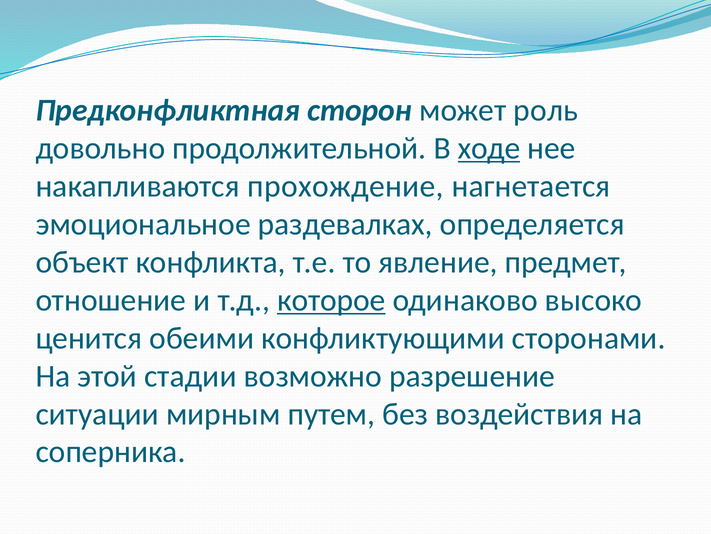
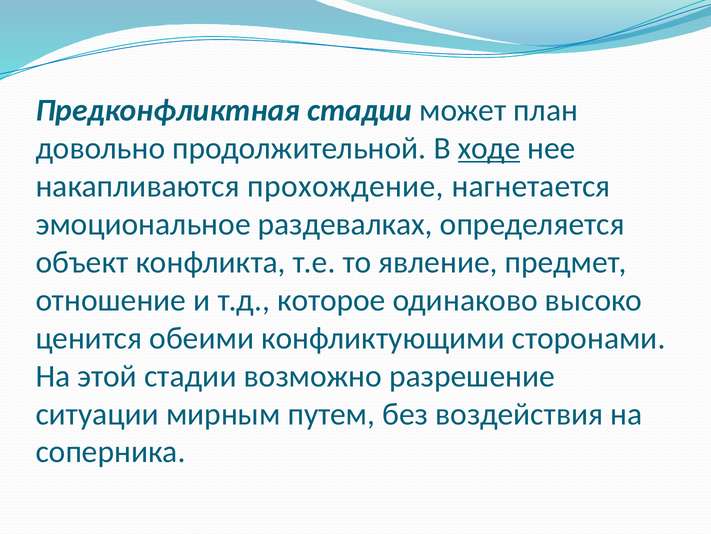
Предконфликтная сторон: сторон -> стадии (359, 110)
роль: роль -> план (546, 110)
которое underline: present -> none (331, 300)
